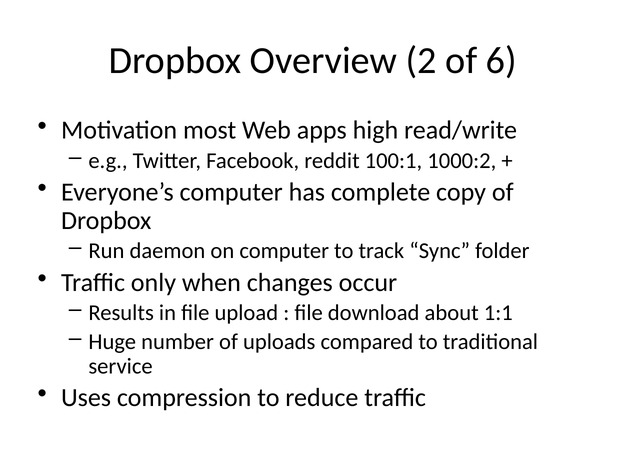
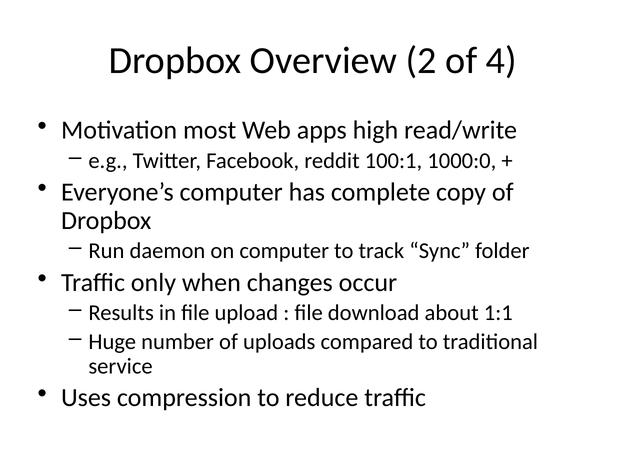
6: 6 -> 4 (501, 61)
1000:2: 1000:2 -> 1000:0 (462, 160)
